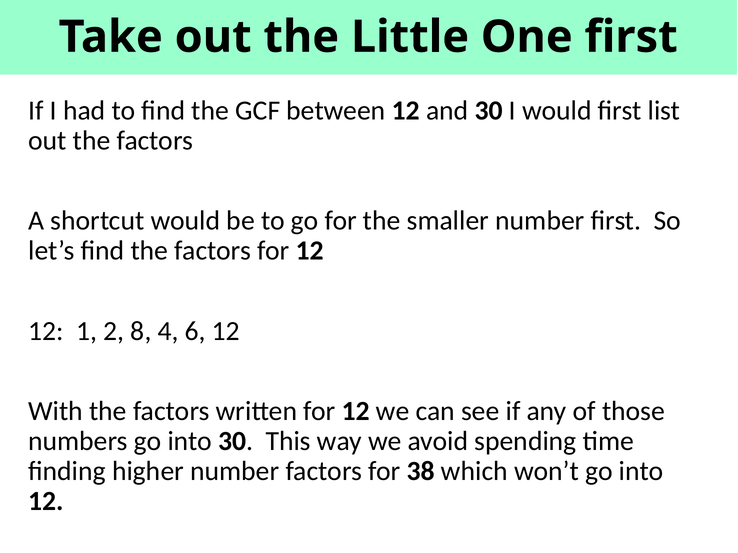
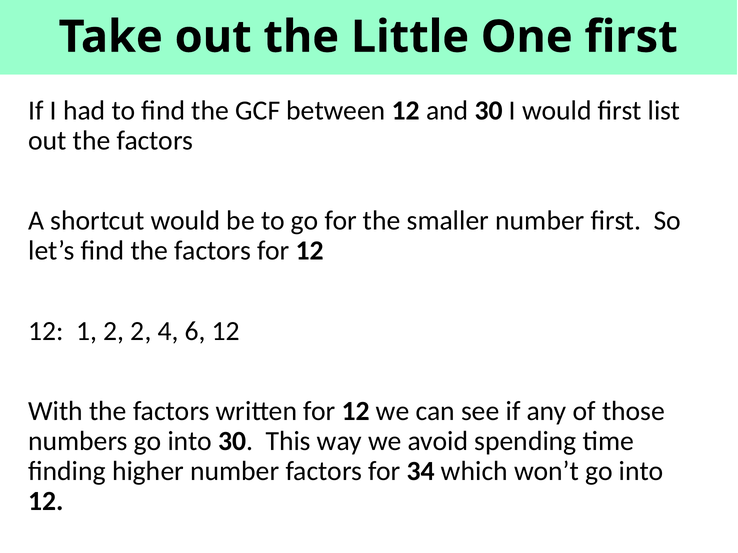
2 8: 8 -> 2 (141, 331)
38: 38 -> 34 (421, 471)
